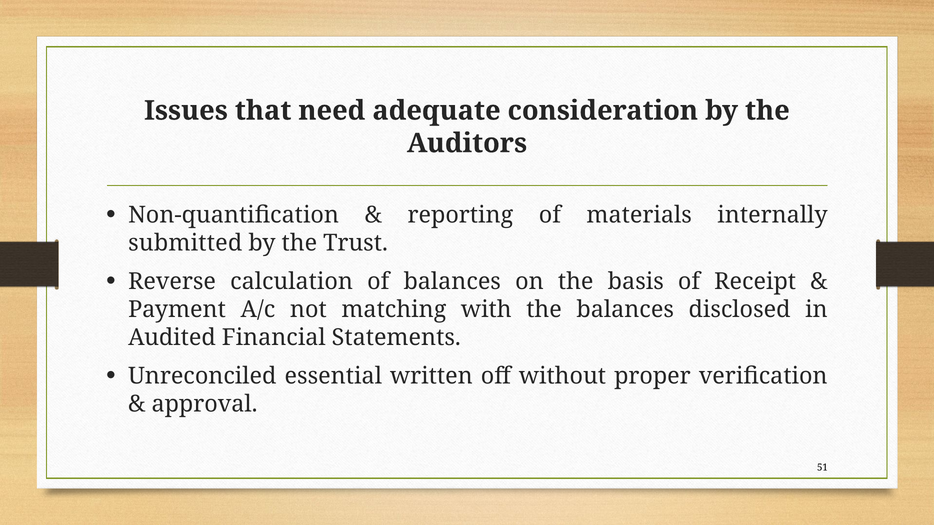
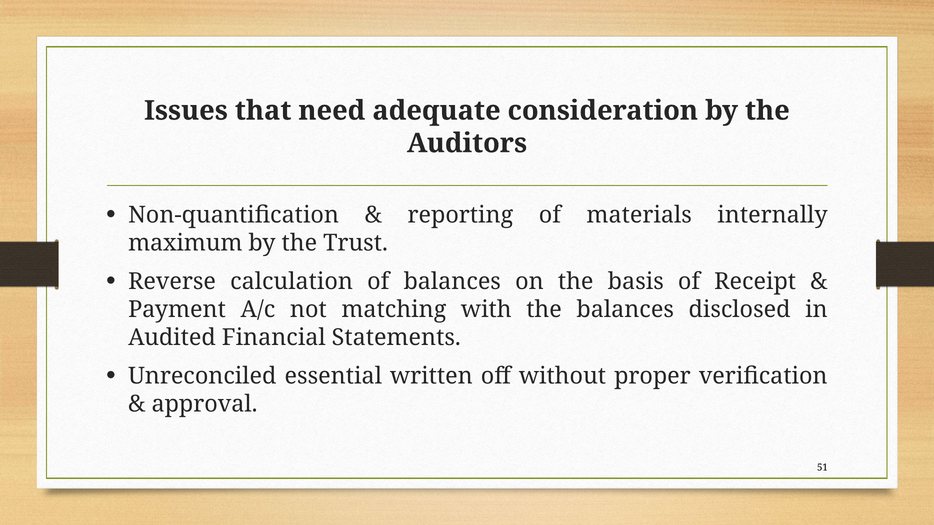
submitted: submitted -> maximum (185, 243)
